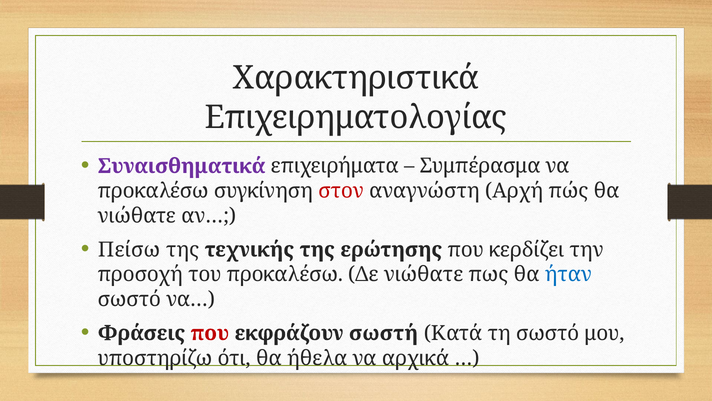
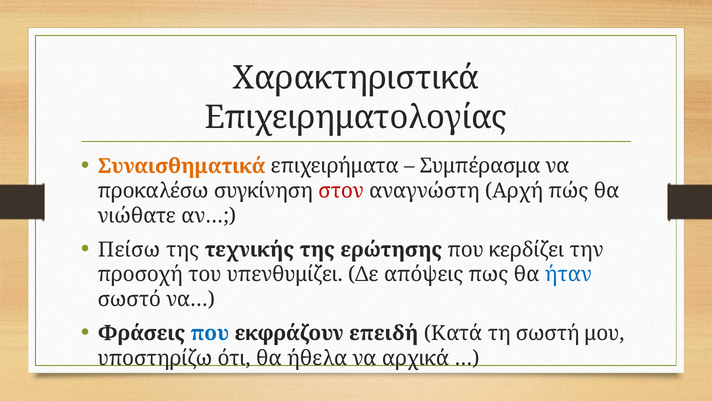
Συναισθηματικά colour: purple -> orange (182, 166)
του προκαλέσω: προκαλέσω -> υπενθυμίζει (285, 274)
Δε νιώθατε: νιώθατε -> απόψεις (424, 274)
που colour: red -> blue (210, 333)
σωστή: σωστή -> επειδή (384, 333)
τη σωστό: σωστό -> σωστή (548, 333)
